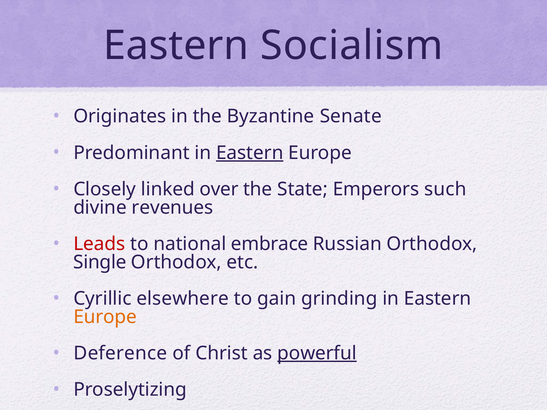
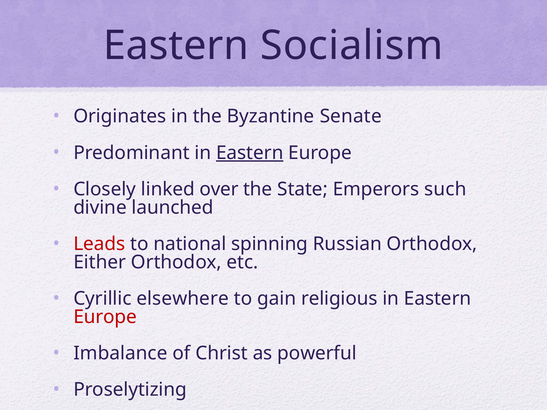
revenues: revenues -> launched (173, 208)
embrace: embrace -> spinning (270, 244)
Single: Single -> Either (100, 262)
grinding: grinding -> religious (339, 299)
Europe colour: orange -> red (105, 317)
Deference: Deference -> Imbalance (120, 353)
powerful underline: present -> none (317, 353)
